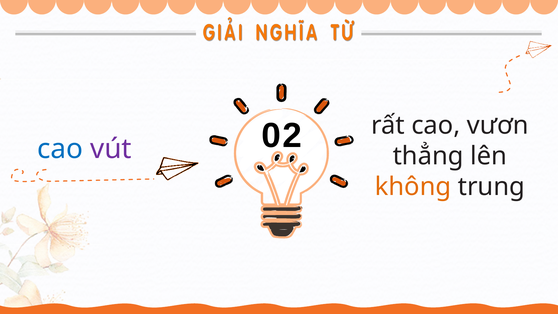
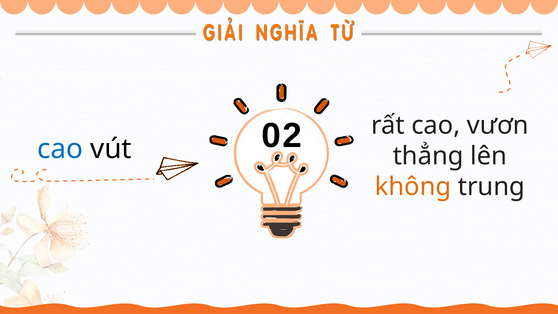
vút colour: purple -> black (111, 149)
